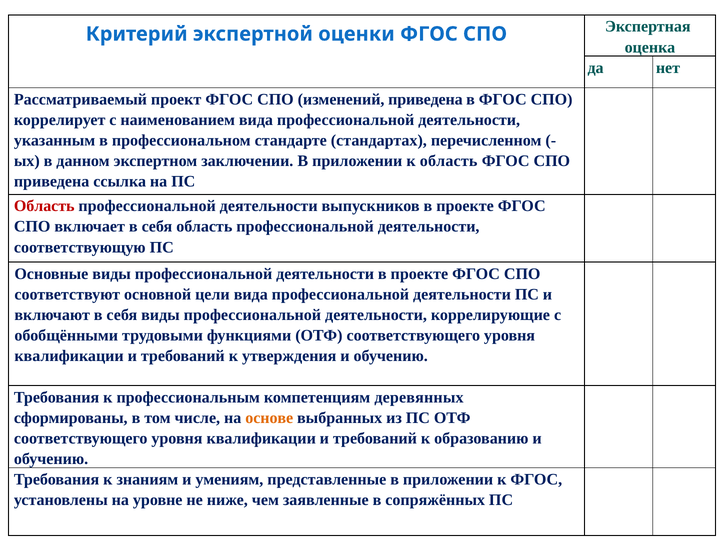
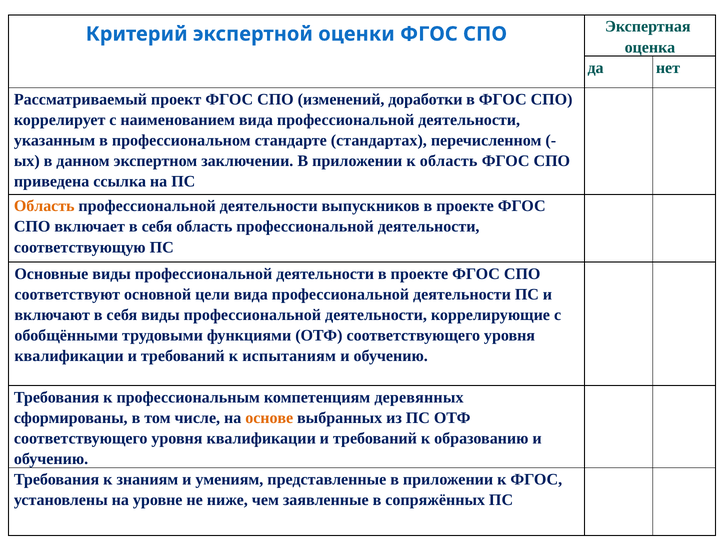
изменений приведена: приведена -> доработки (425, 99)
Область colour: red -> orange (44, 206)
утверждения: утверждения -> испытаниям (289, 356)
